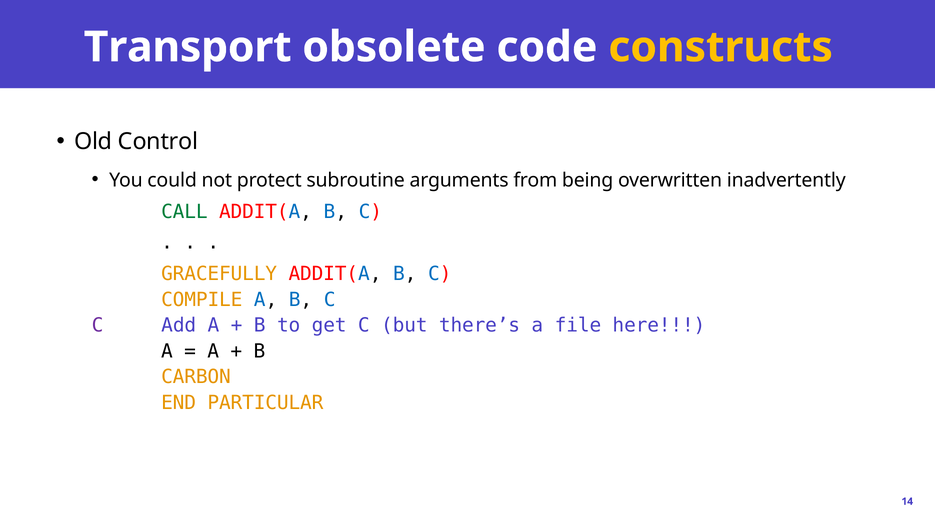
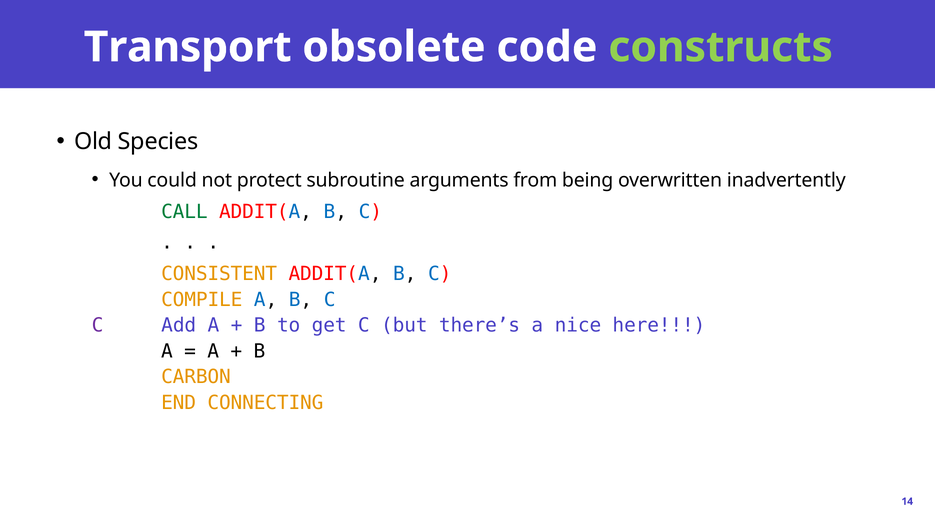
constructs colour: yellow -> light green (721, 47)
Control: Control -> Species (158, 142)
GRACEFULLY: GRACEFULLY -> CONSISTENT (219, 274)
file: file -> nice (578, 325)
PARTICULAR: PARTICULAR -> CONNECTING (265, 403)
